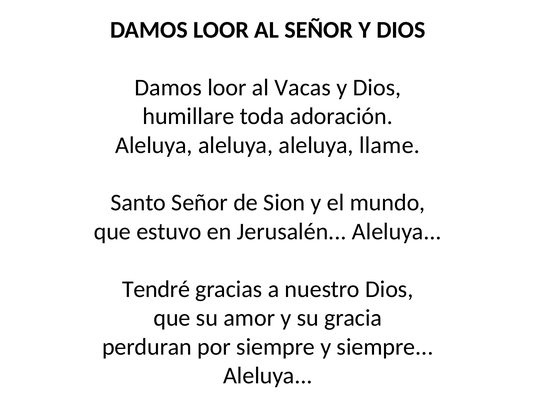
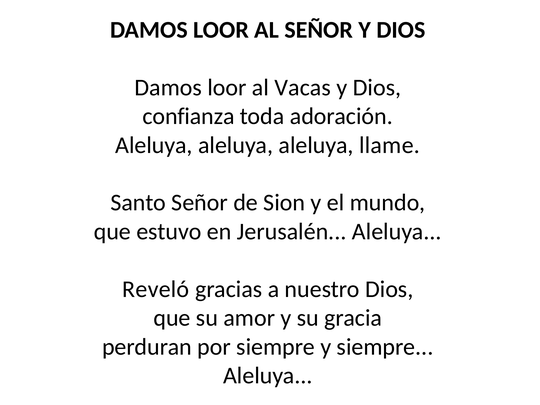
humillare: humillare -> confianza (189, 116)
Tendré: Tendré -> Reveló (156, 289)
